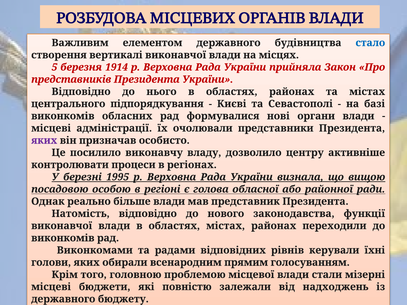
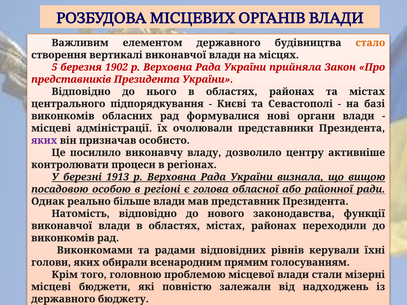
стало colour: blue -> orange (370, 43)
1914: 1914 -> 1902 (116, 67)
1995: 1995 -> 1913 (118, 177)
